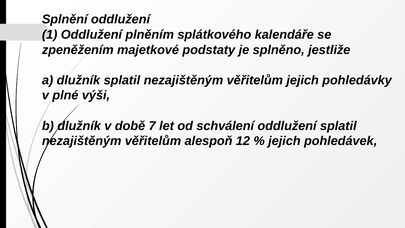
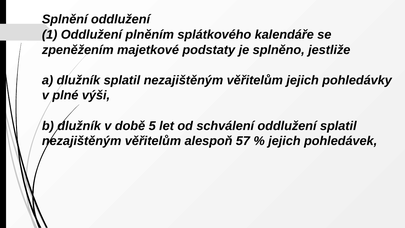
7: 7 -> 5 (152, 126)
12: 12 -> 57 (243, 141)
